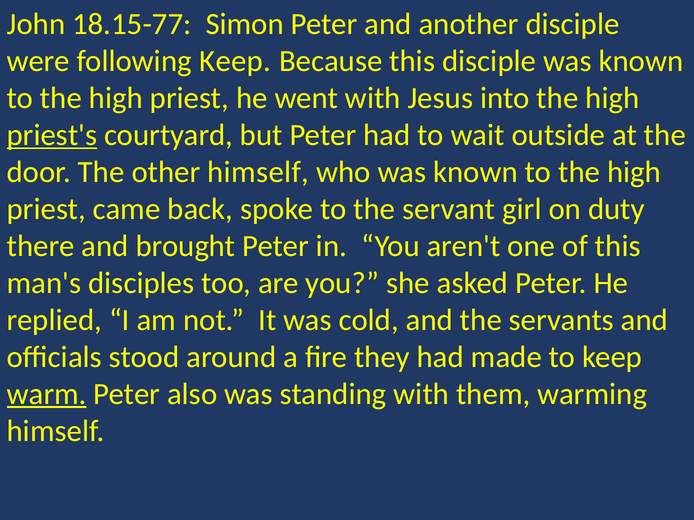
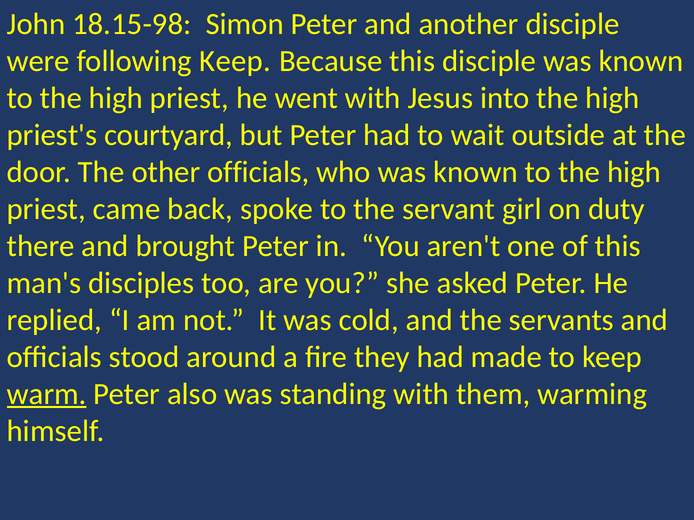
18.15-77: 18.15-77 -> 18.15-98 (132, 24)
priest's underline: present -> none (52, 135)
other himself: himself -> officials (258, 172)
